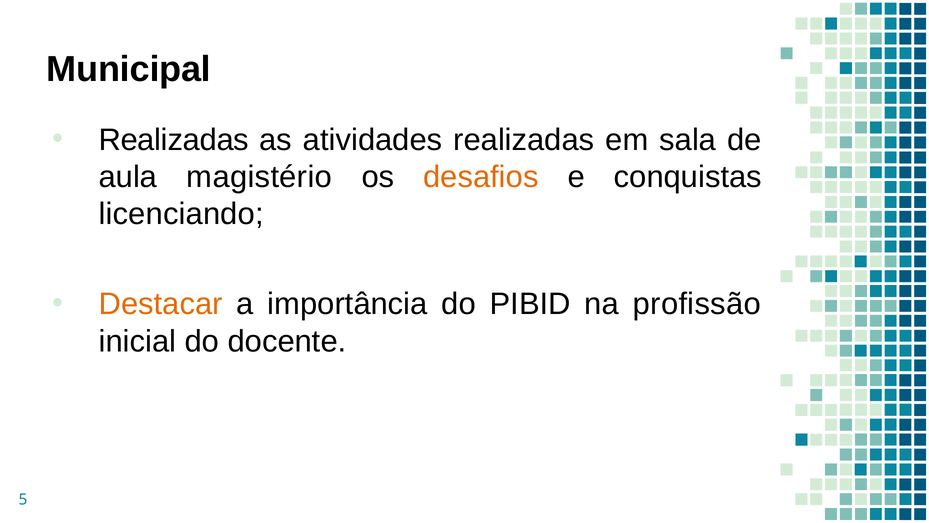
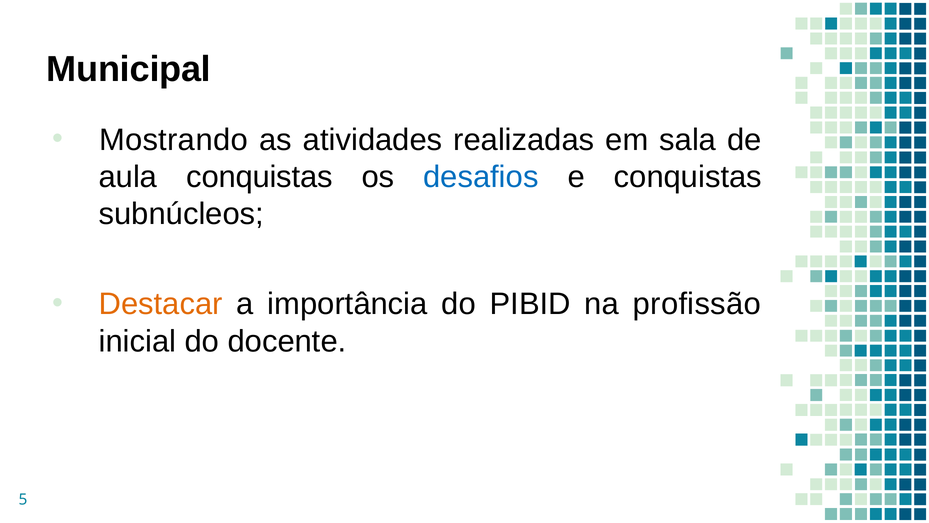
Realizadas: Realizadas -> Mostrando (173, 140)
aula magistério: magistério -> conquistas (259, 177)
desafios colour: orange -> blue (481, 177)
licenciando: licenciando -> subnúcleos (181, 214)
